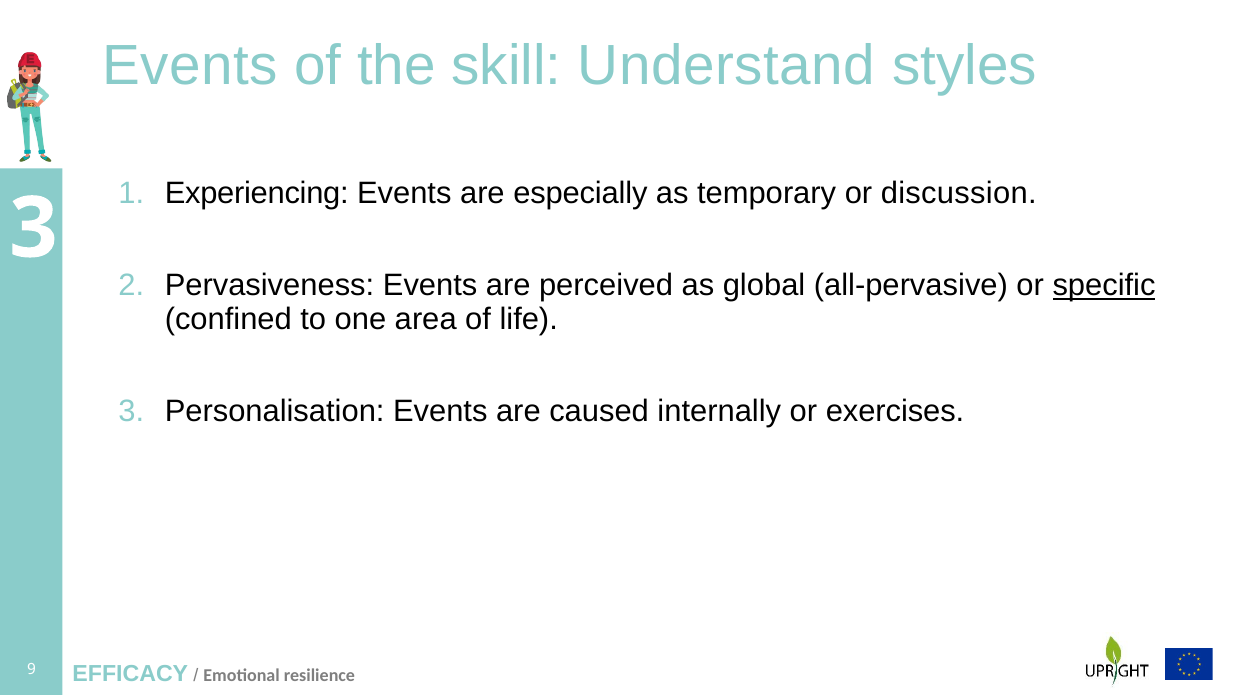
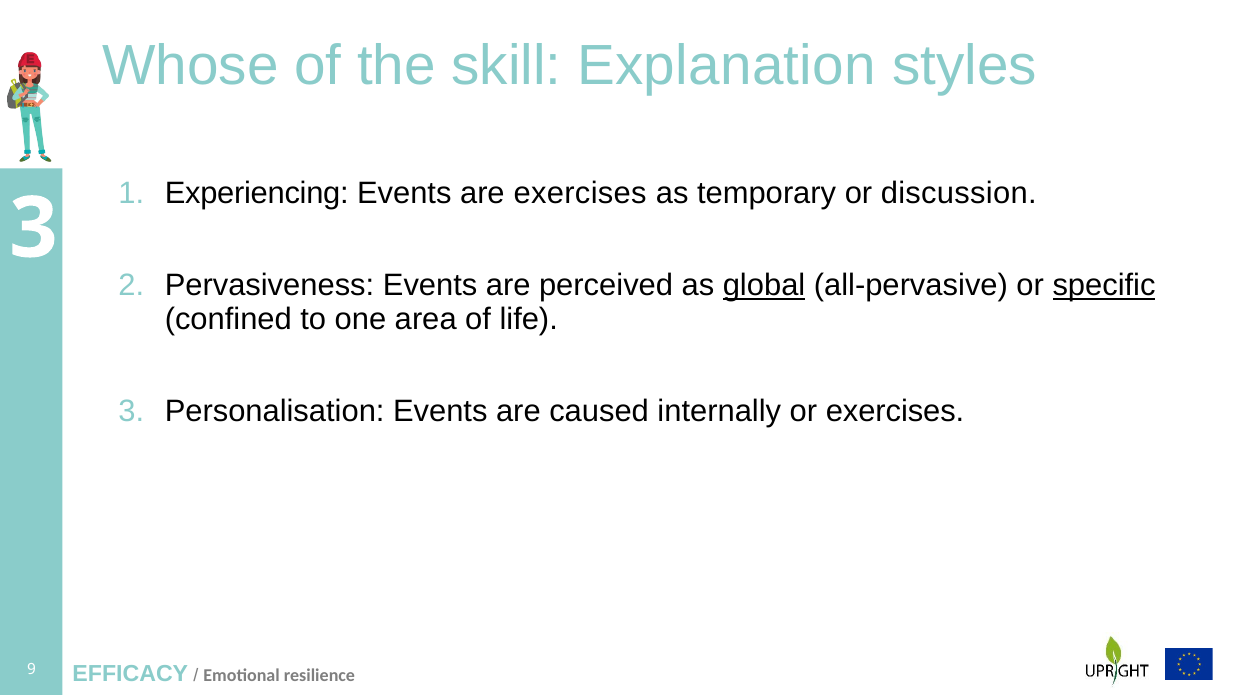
Events: Events -> Whose (191, 66)
Understand: Understand -> Explanation (727, 66)
are especially: especially -> exercises (580, 193)
global underline: none -> present (764, 286)
